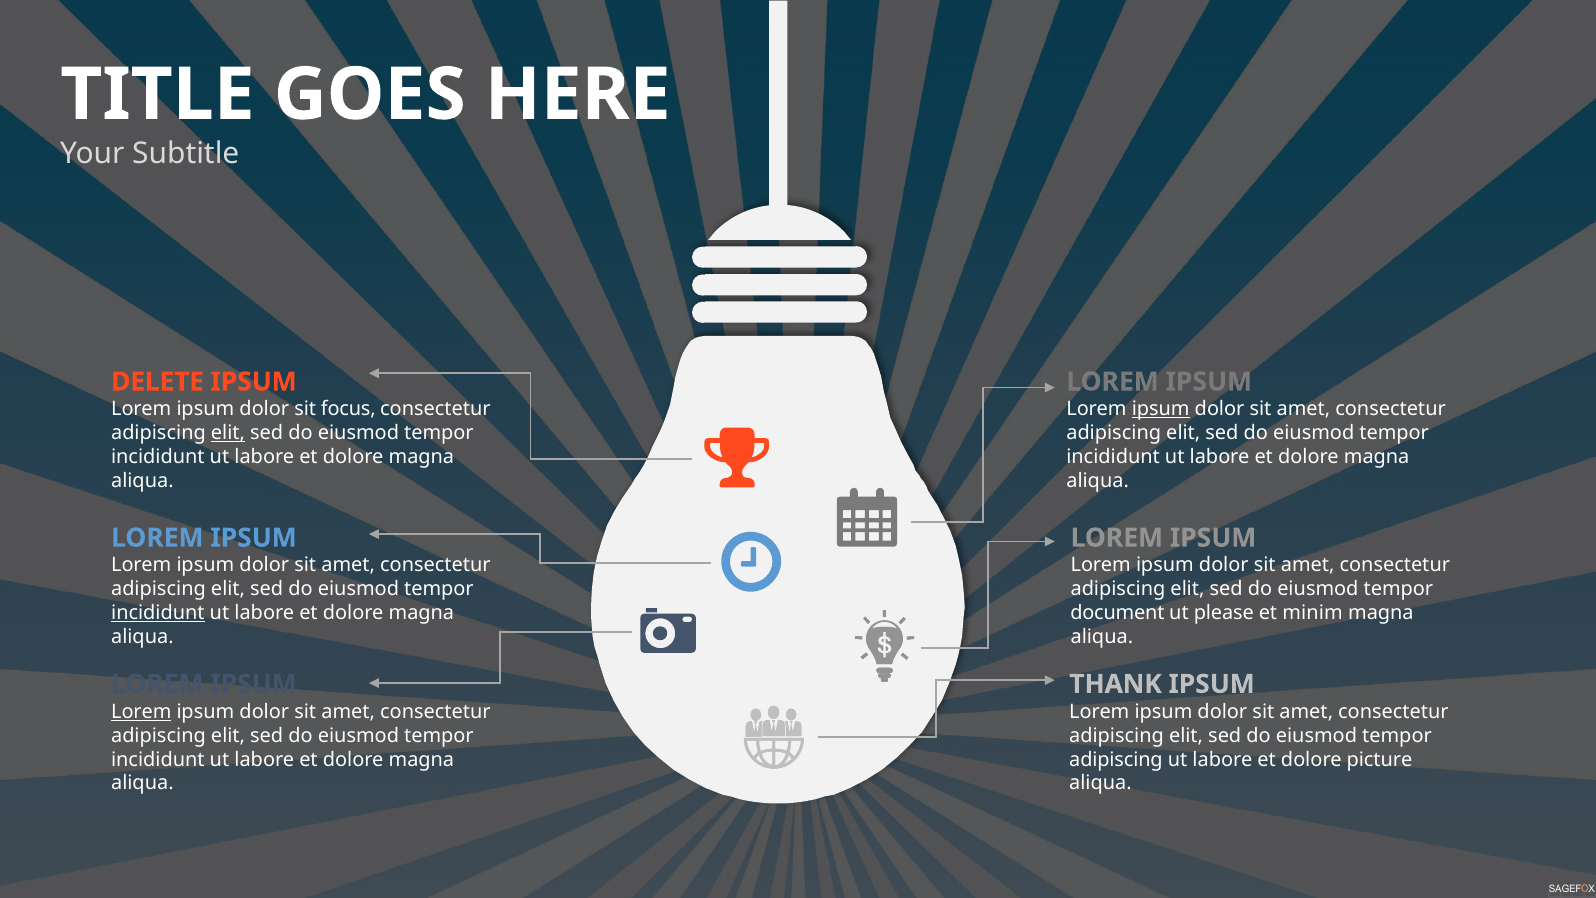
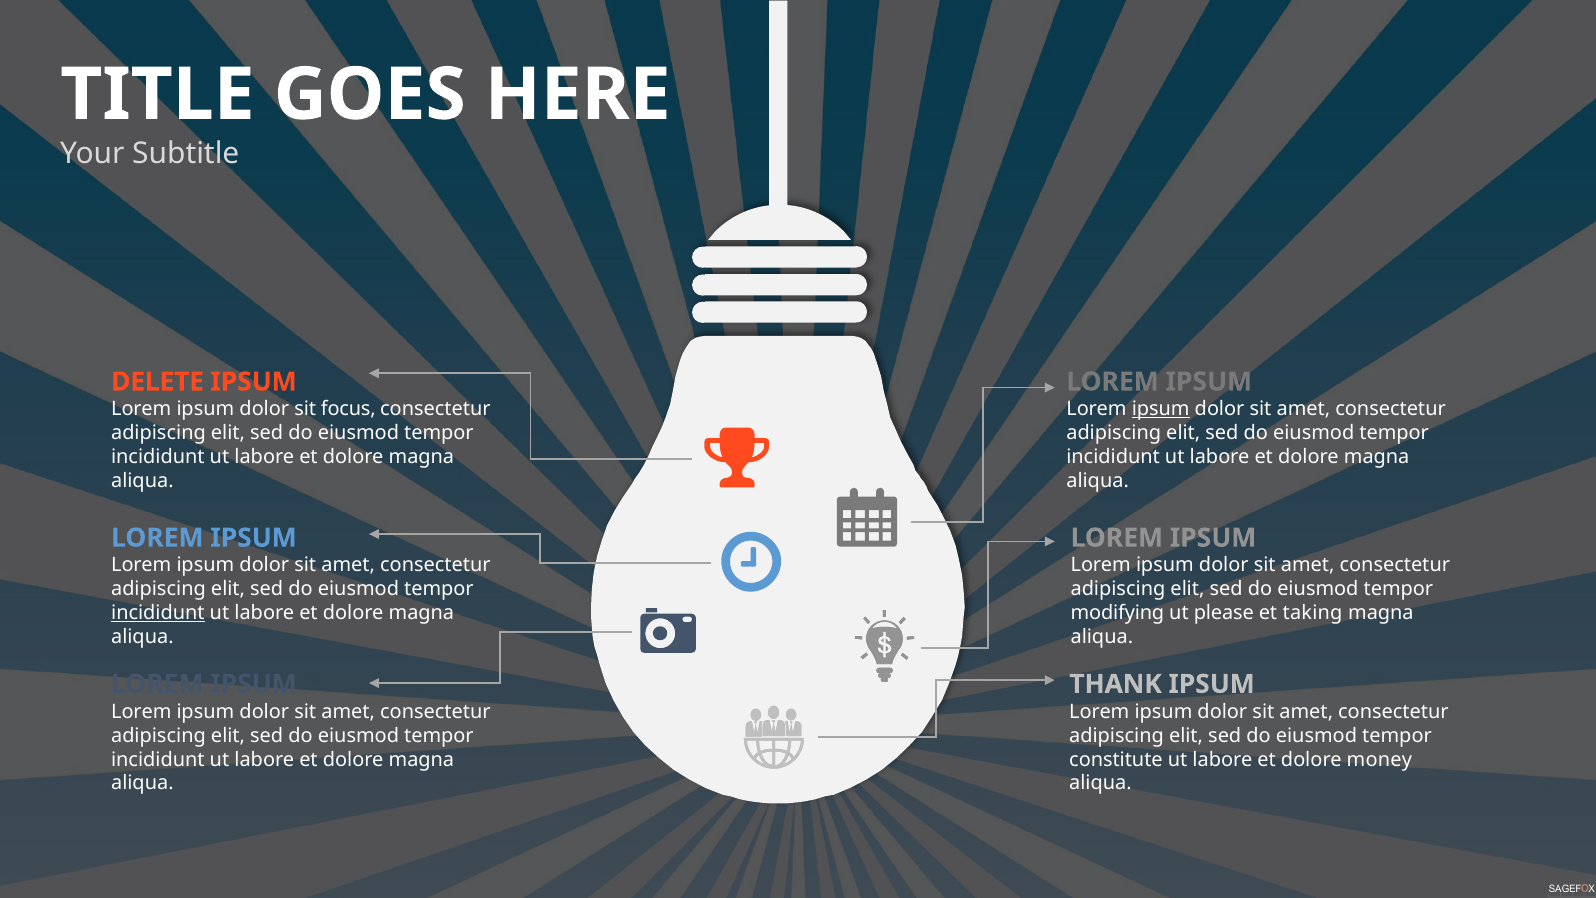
elit underline: present -> none (228, 433)
document: document -> modifying (1117, 613)
minim: minim -> taking (1313, 613)
Lorem underline: present -> none (141, 711)
adipiscing: adipiscing -> constitute (1116, 759)
picture: picture -> money (1379, 759)
